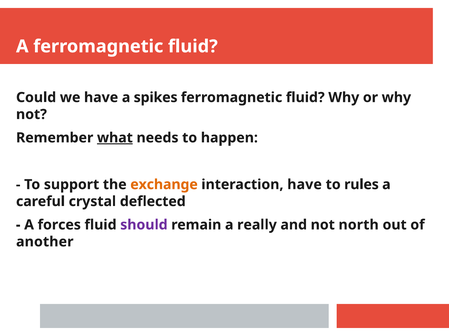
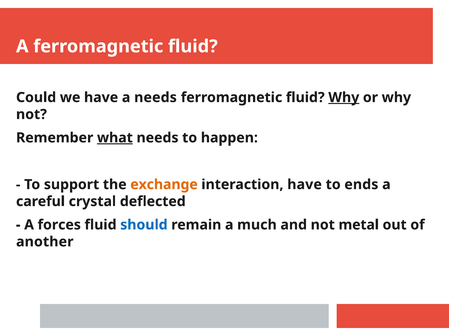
a spikes: spikes -> needs (155, 98)
Why underline: none -> present (344, 98)
rules: rules -> ends (361, 185)
should colour: purple -> blue (144, 225)
really: really -> much (257, 225)
north: north -> metal (359, 225)
